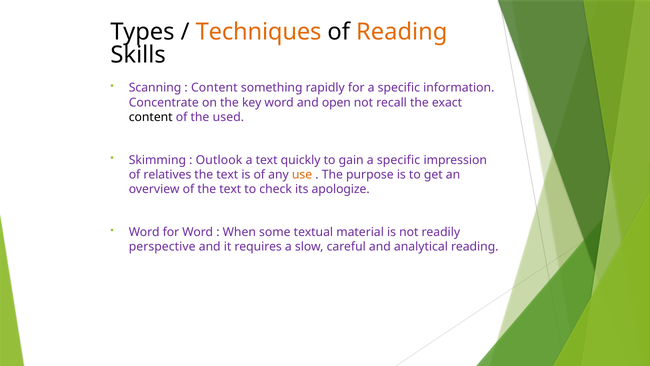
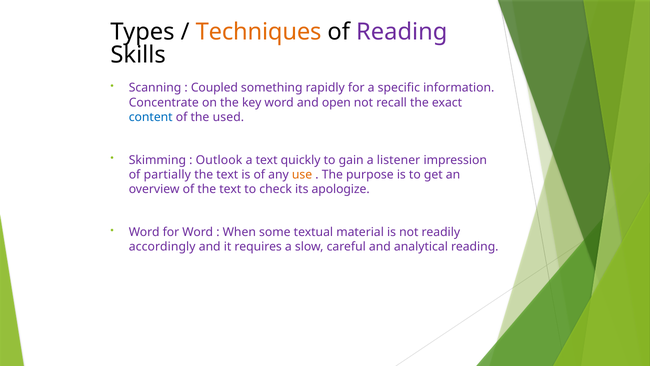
Reading colour: orange -> purple (402, 32)
Content: Content -> Coupled (214, 88)
content colour: black -> blue (151, 117)
gain a specific: specific -> listener (399, 160)
relatives: relatives -> partially (167, 174)
perspective: perspective -> accordingly (162, 247)
